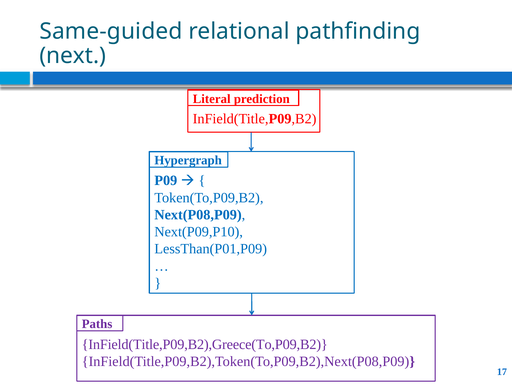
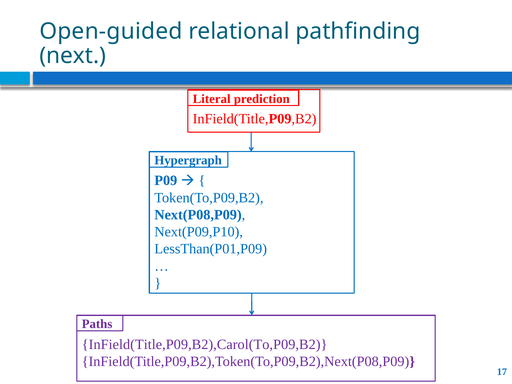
Same-guided: Same-guided -> Open-guided (111, 31)
InField(Title,P09,B2),Greece(To,P09,B2: InField(Title,P09,B2),Greece(To,P09,B2 -> InField(Title,P09,B2),Carol(To,P09,B2 (205, 344)
